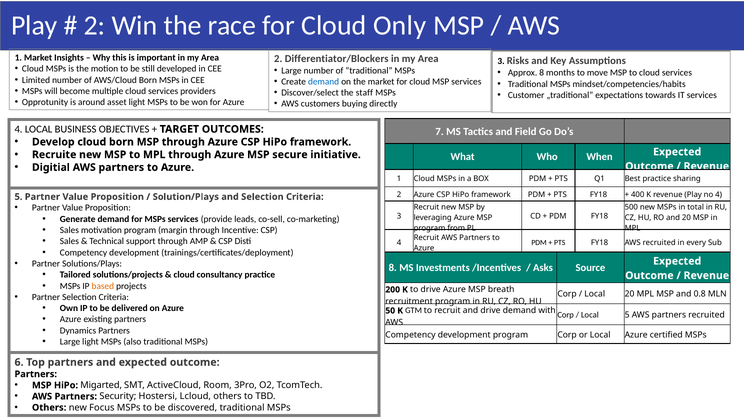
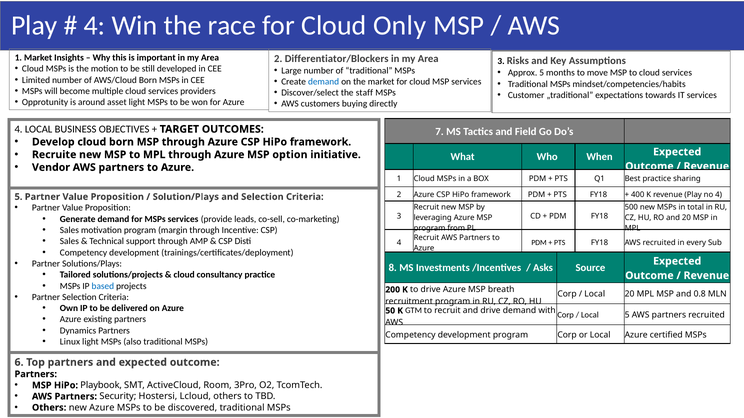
2: 2 -> 4 (95, 26)
Approx 8: 8 -> 5 (542, 73)
secure: secure -> option (290, 155)
Digitial: Digitial -> Vendor (51, 168)
based colour: orange -> blue (103, 286)
Large: Large -> Linux (70, 342)
Migarted: Migarted -> Playbook (101, 386)
new Focus: Focus -> Azure (102, 408)
